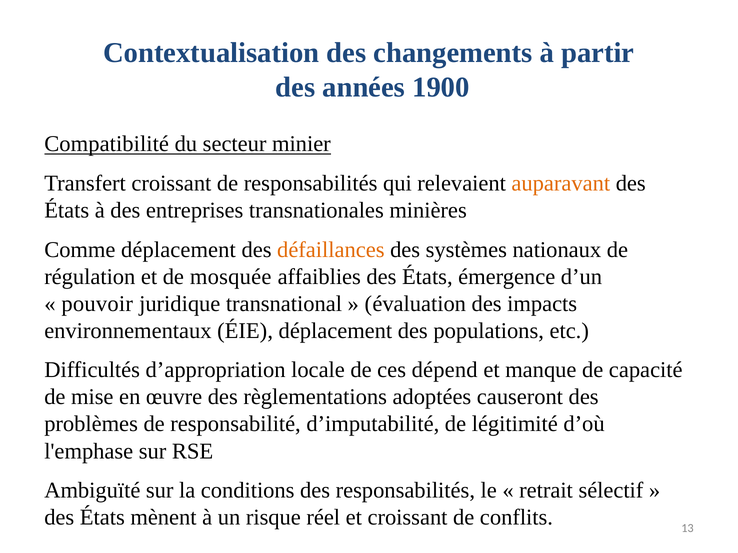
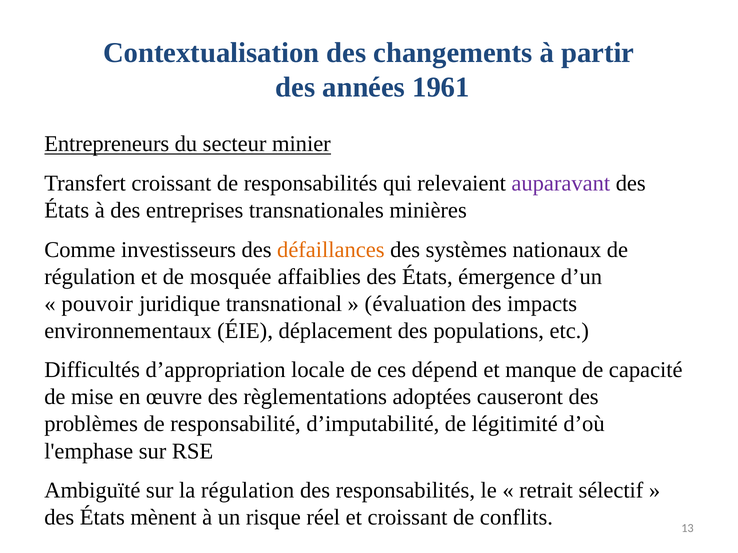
1900: 1900 -> 1961 (441, 87)
Compatibilité: Compatibilité -> Entrepreneurs (107, 144)
auparavant colour: orange -> purple (561, 183)
Comme déplacement: déplacement -> investisseurs (179, 250)
la conditions: conditions -> régulation (248, 491)
